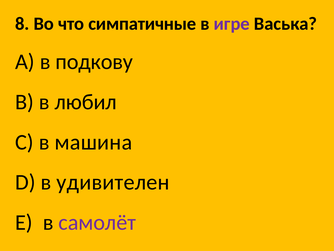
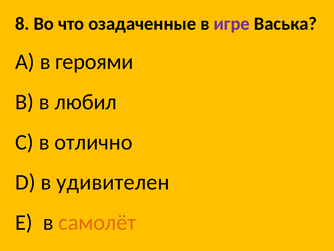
симпатичные: симпатичные -> озадаченные (142, 24)
подкову: подкову -> героями (94, 62)
машина: машина -> отлично (94, 142)
самолёт colour: purple -> orange (97, 222)
